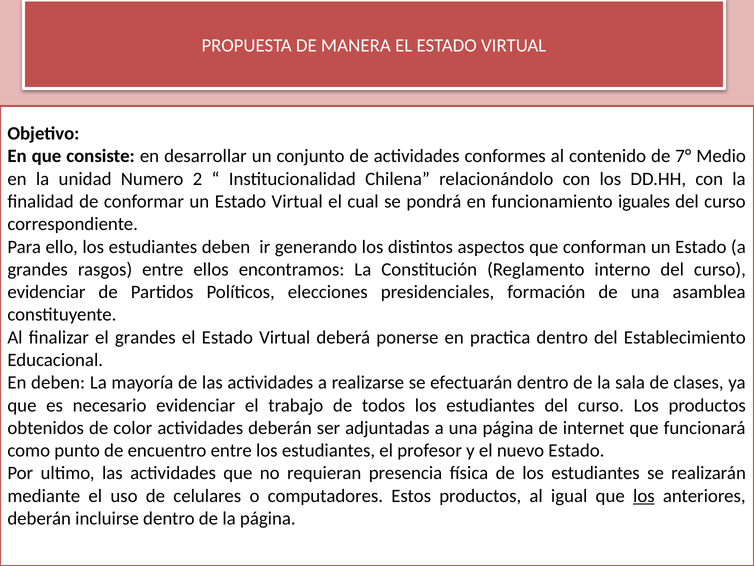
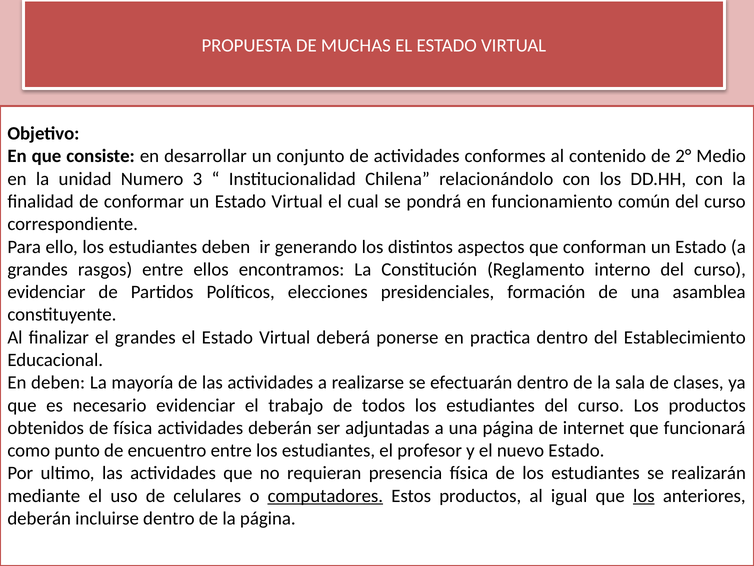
MANERA: MANERA -> MUCHAS (356, 45)
7°: 7° -> 2° (683, 156)
2: 2 -> 3 (198, 179)
iguales: iguales -> común (644, 201)
de color: color -> física (133, 428)
computadores underline: none -> present (325, 495)
